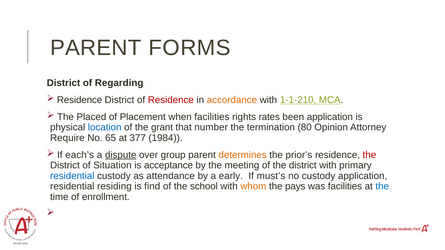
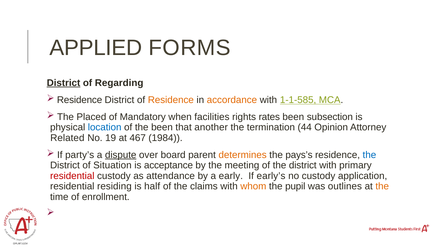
PARENT: PARENT -> APPLIED (96, 48)
District underline: none -> present (64, 83)
Residence colour: red -> orange (171, 100)
1-1-210: 1-1-210 -> 1-1-585 (298, 100)
Placement: Placement -> Mandatory (143, 117)
been application: application -> subsection (330, 117)
the grant: grant -> been (162, 127)
number: number -> another (211, 127)
80: 80 -> 44 (305, 127)
Require: Require -> Related (67, 138)
65: 65 -> 19 (111, 138)
377: 377 -> 467 (138, 138)
each’s: each’s -> party’s (80, 155)
group: group -> board (173, 155)
prior’s: prior’s -> pays’s (299, 155)
the colour: red -> blue (369, 155)
residential colour: blue -> red (72, 176)
must’s: must’s -> early’s (271, 176)
find: find -> half (152, 187)
school: school -> claims (204, 187)
pays: pays -> pupil (295, 187)
was facilities: facilities -> outlines (345, 187)
the colour: blue -> orange (382, 187)
